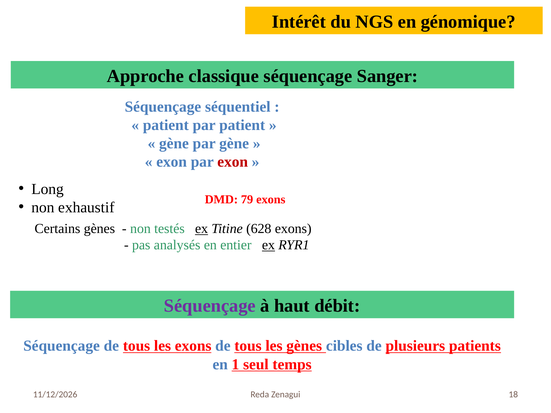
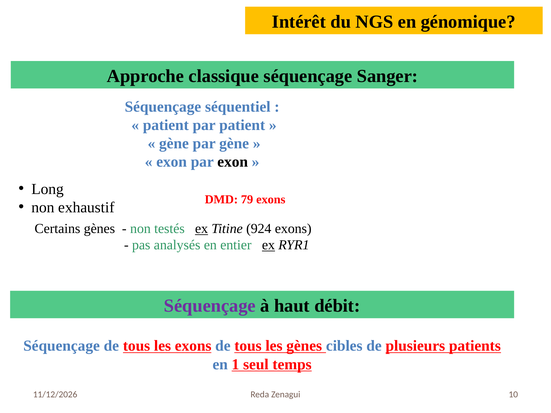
exon colour: red -> black (233, 162)
628: 628 -> 924 (259, 229)
18: 18 -> 10 (513, 395)
